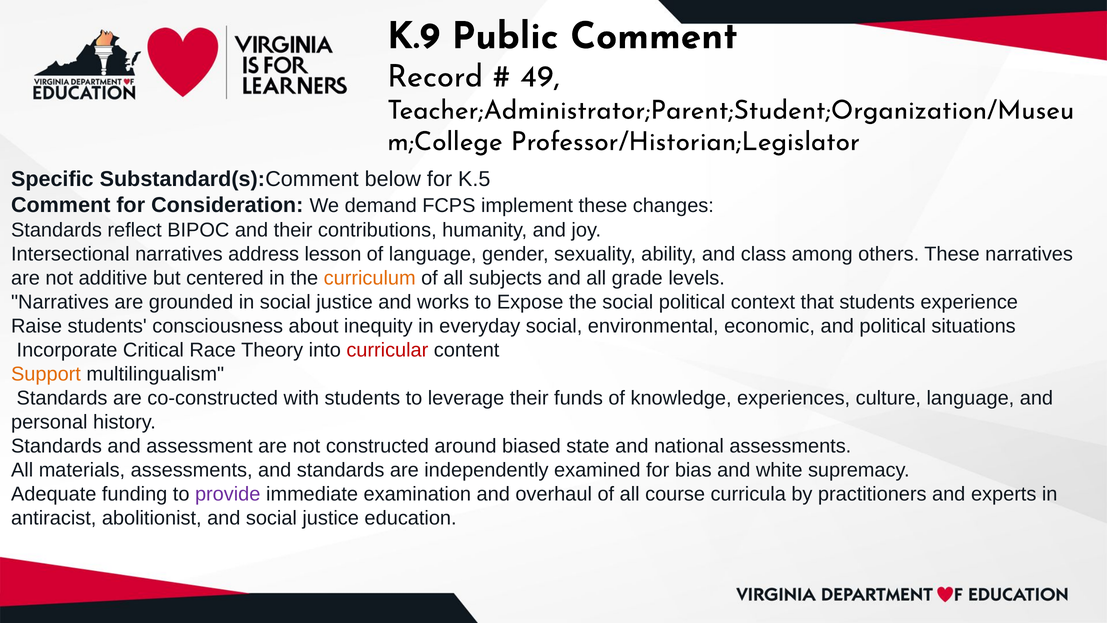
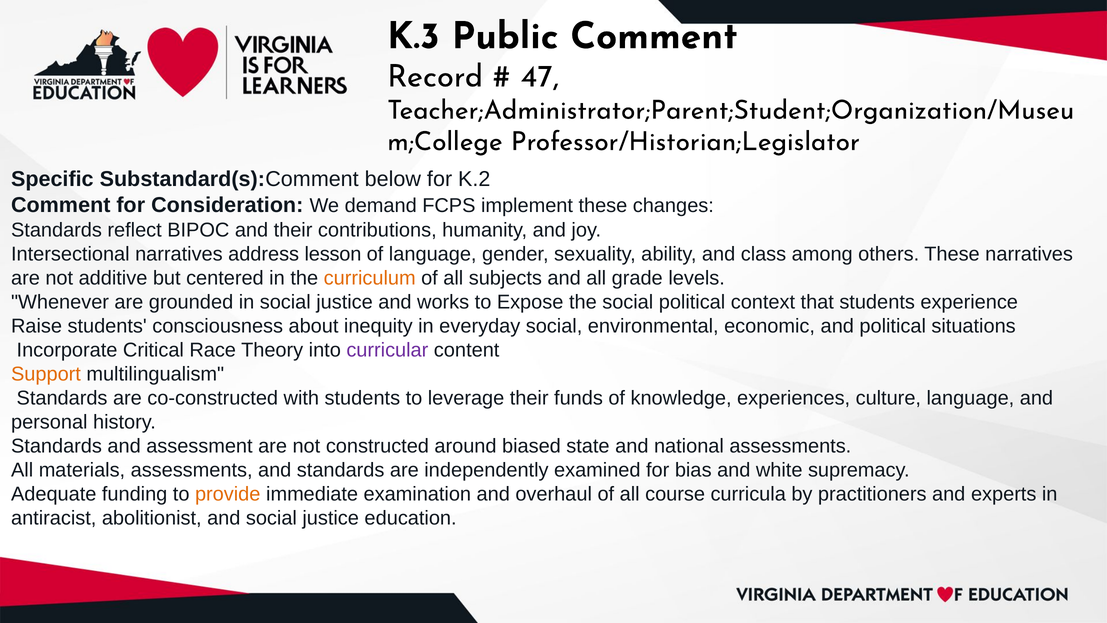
K.9: K.9 -> K.3 (413, 36)
49: 49 -> 47 (540, 76)
K.5: K.5 -> K.2 (474, 179)
Narratives: Narratives -> Whenever (60, 302)
curricular colour: red -> purple (387, 350)
provide colour: purple -> orange (228, 494)
